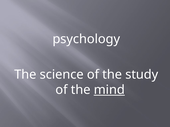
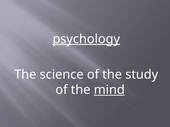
psychology underline: none -> present (86, 39)
